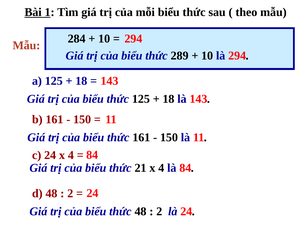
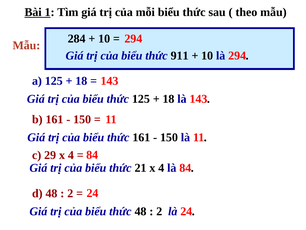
289: 289 -> 911 (180, 55)
c 24: 24 -> 29 (50, 155)
